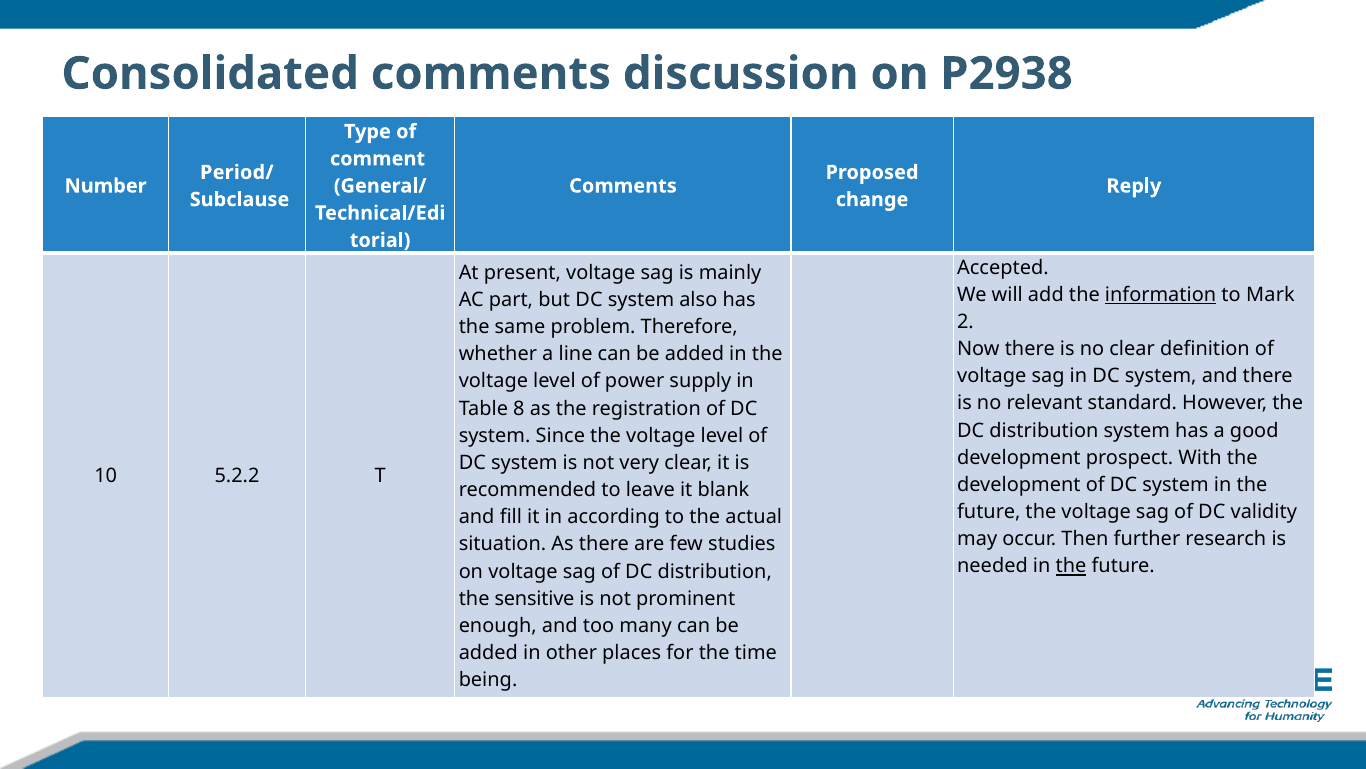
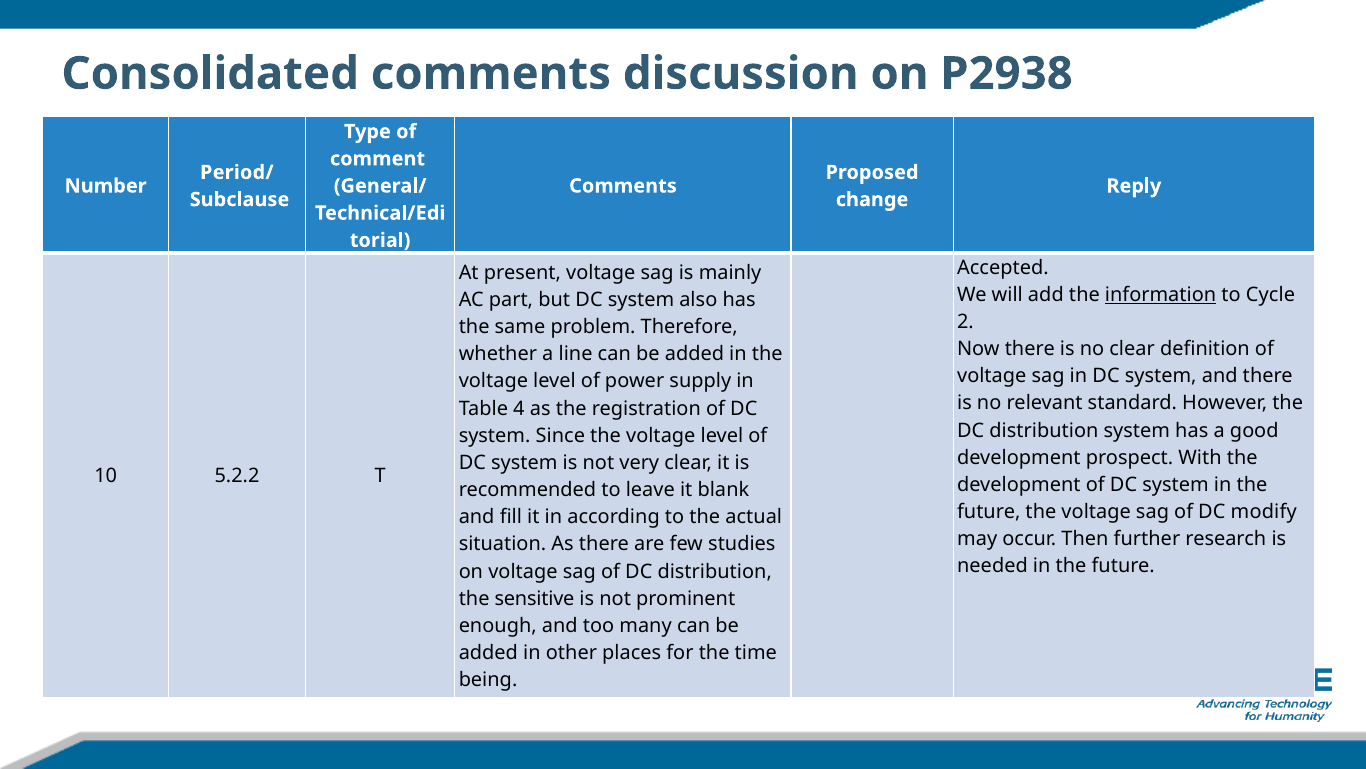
Mark: Mark -> Cycle (1270, 294)
8: 8 -> 4 (519, 408)
validity: validity -> modify (1264, 512)
the underline: present -> none (1071, 566)
